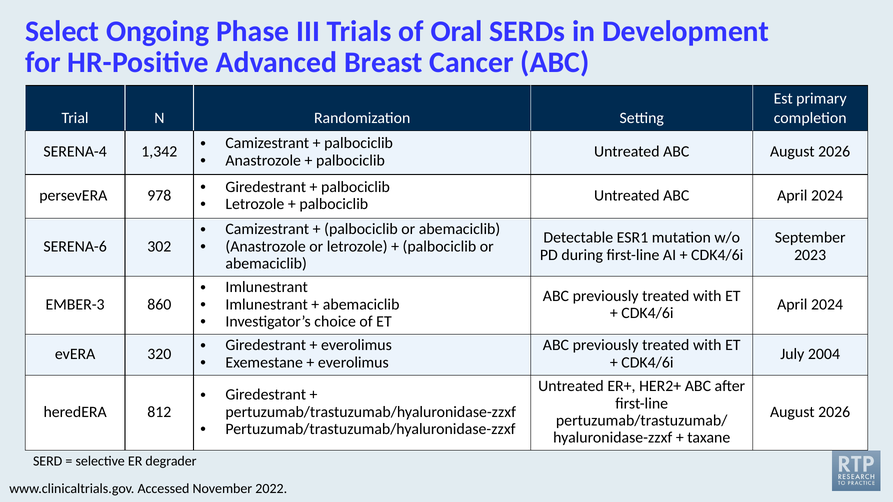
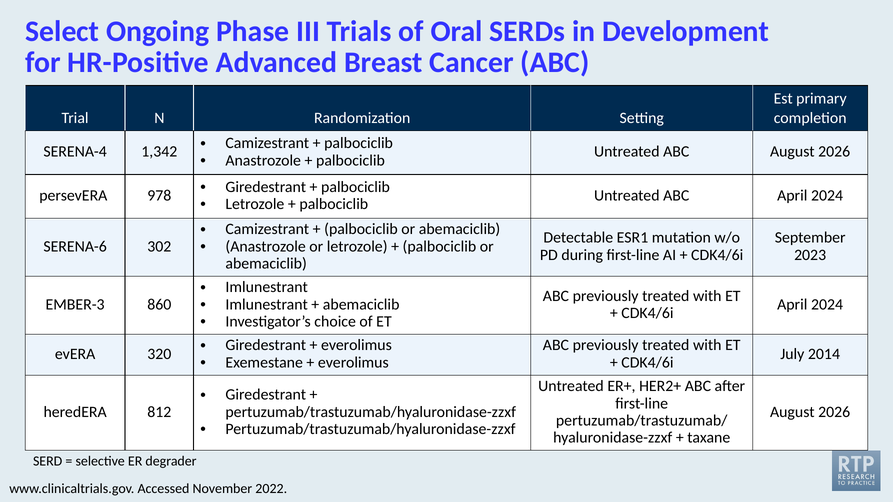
2004: 2004 -> 2014 (824, 354)
